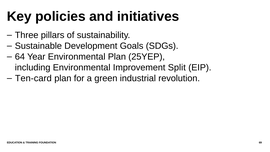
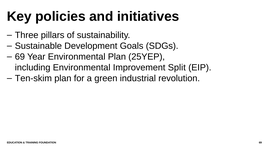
64: 64 -> 69 (20, 57)
Ten-card: Ten-card -> Ten-skim (33, 78)
